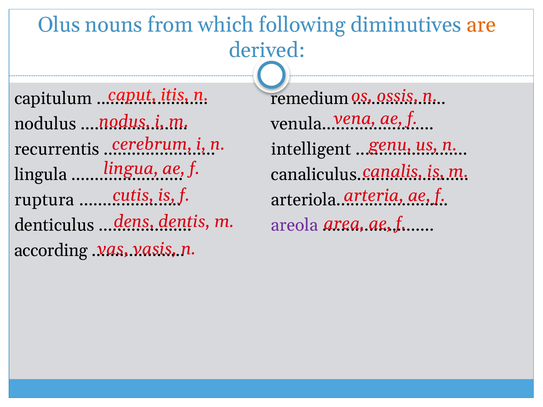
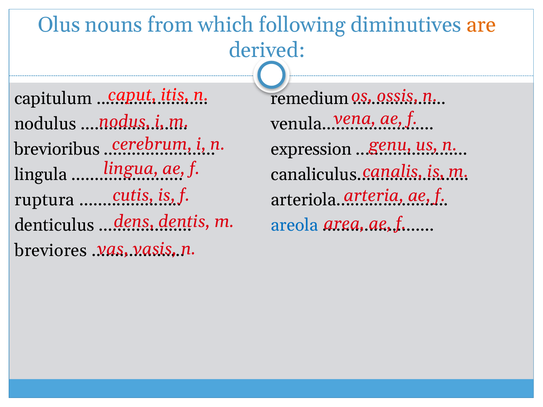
recurrentis: recurrentis -> brevioribus (57, 149)
intelligent: intelligent -> expression (311, 149)
areola colour: purple -> blue (295, 225)
according: according -> breviores (51, 251)
